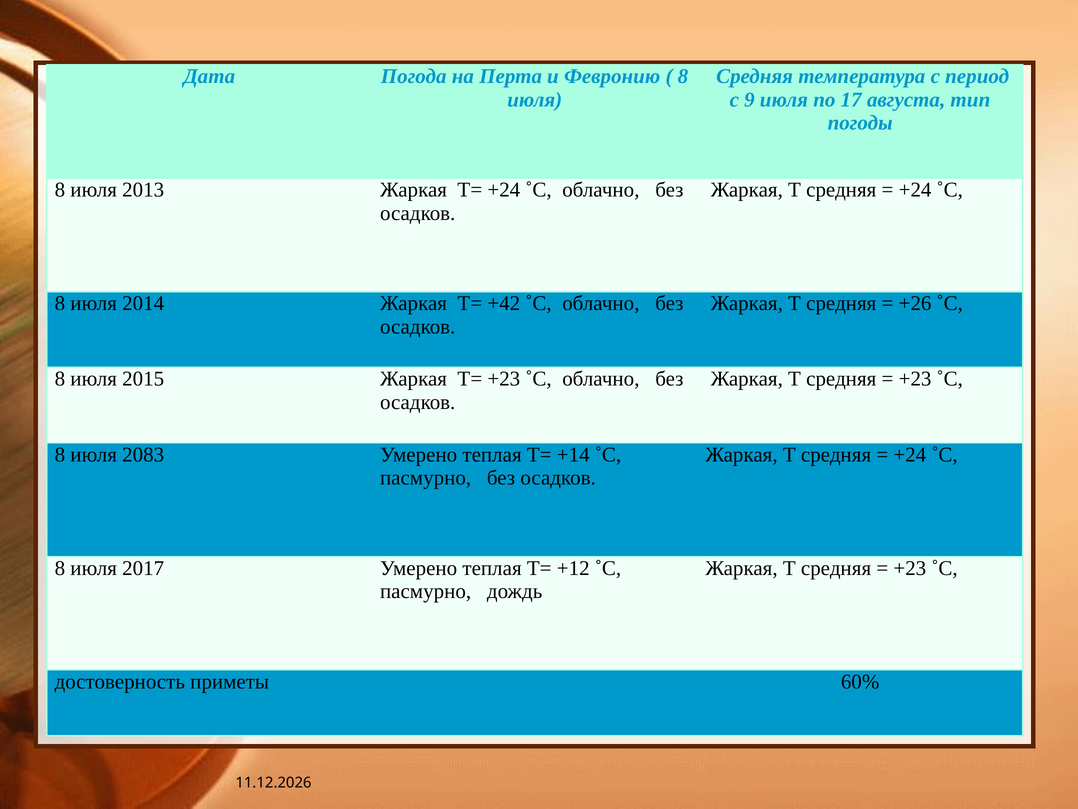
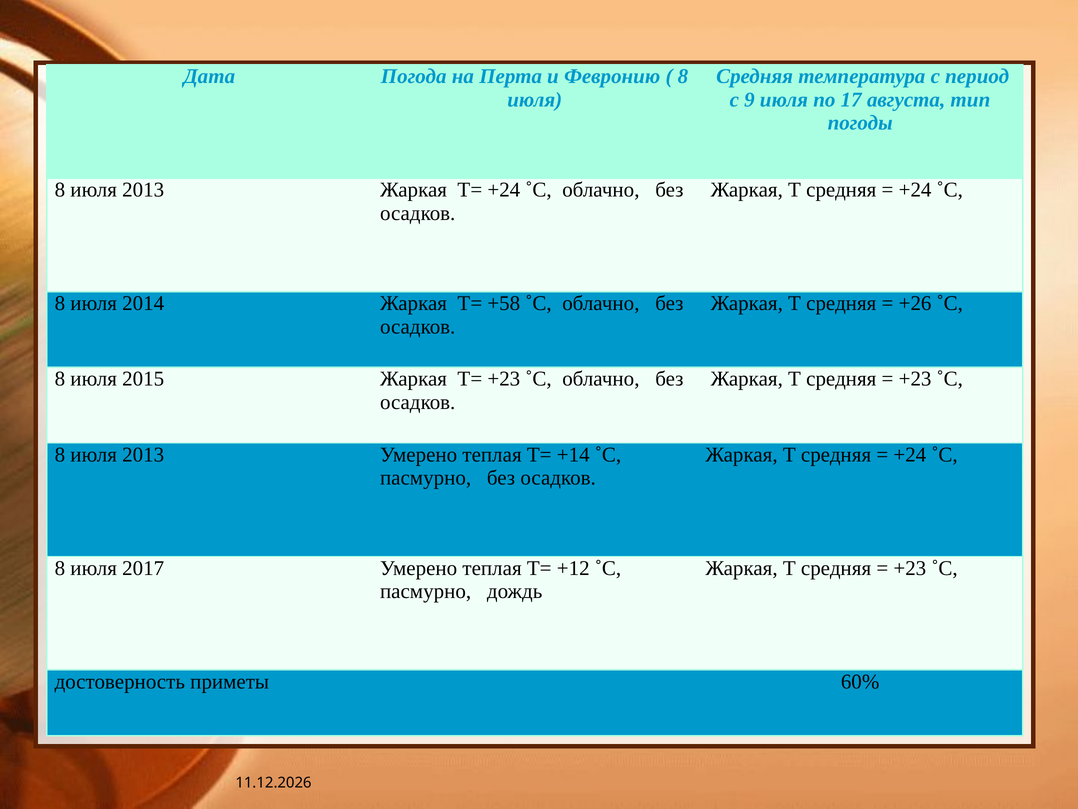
+42: +42 -> +58 (504, 303)
2083: 2083 -> 2013 (143, 454)
